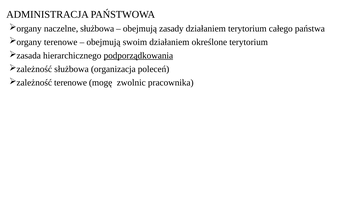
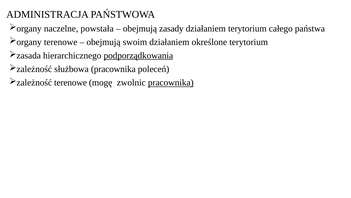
naczelne służbowa: służbowa -> powstała (97, 28)
służbowa organizacja: organizacja -> pracownika (113, 69)
pracownika underline: none -> present (171, 82)
